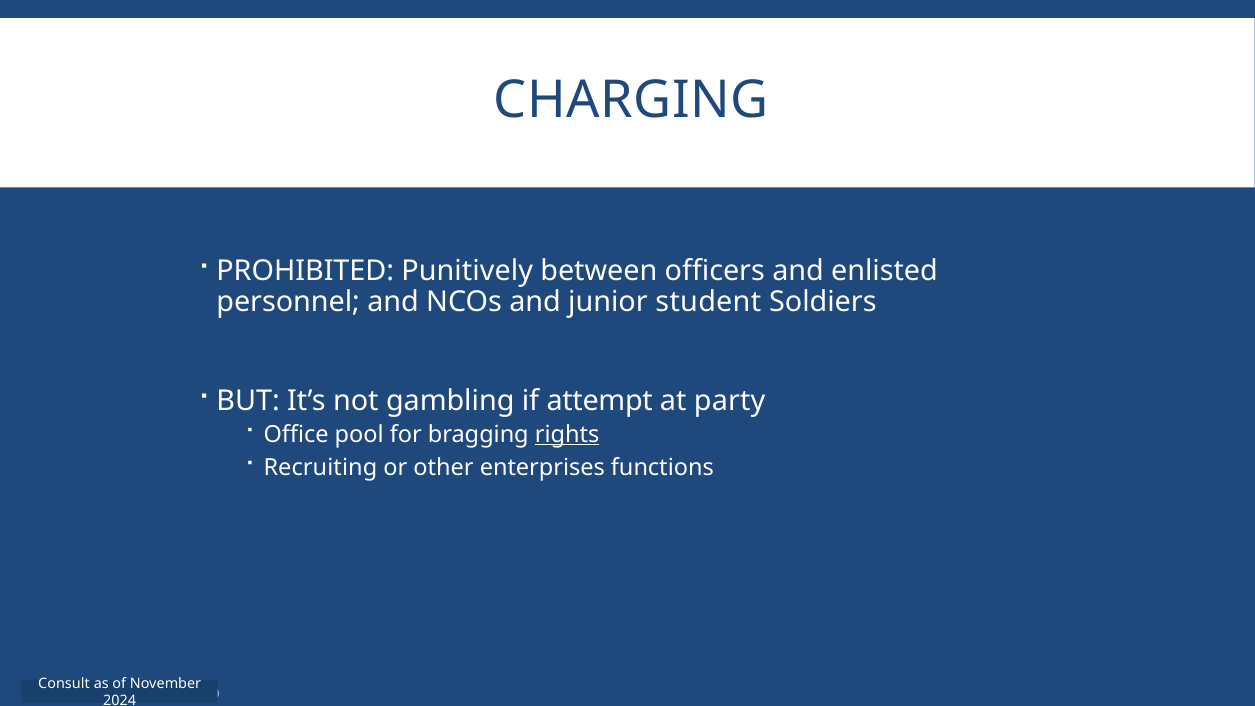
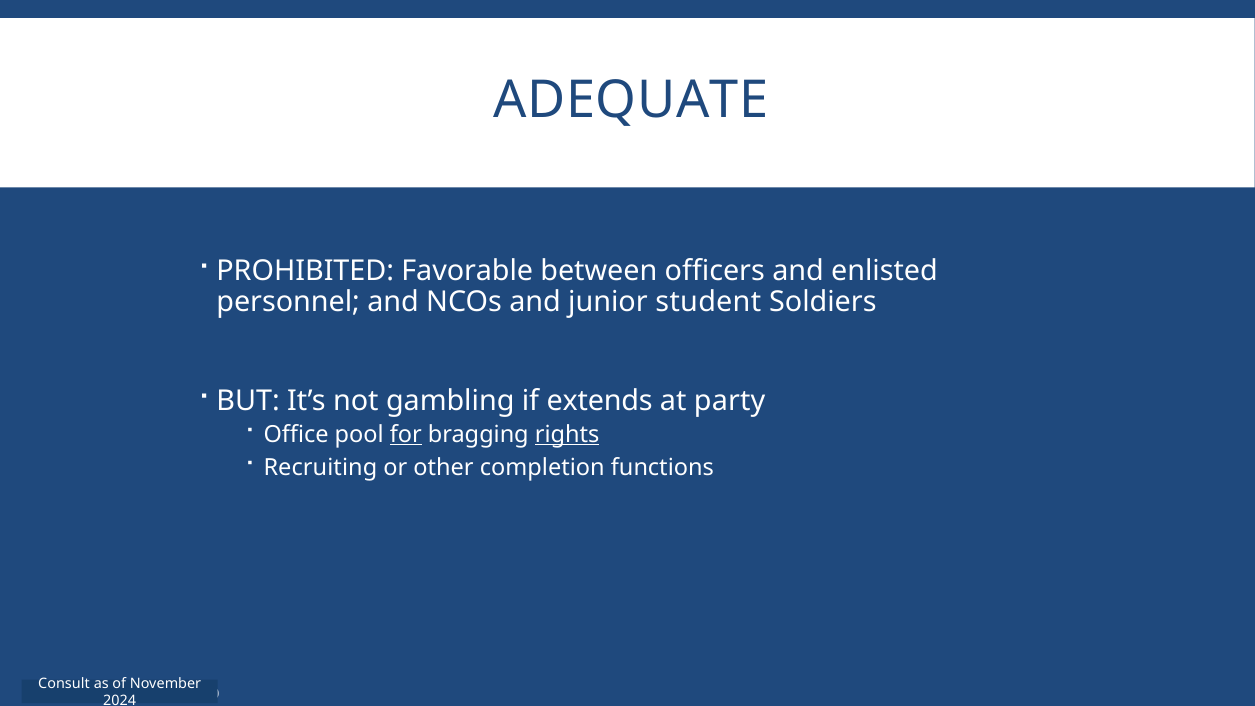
CHARGING: CHARGING -> ADEQUATE (631, 101)
Punitively: Punitively -> Favorable (467, 271)
attempt: attempt -> extends (600, 401)
for underline: none -> present (406, 434)
enterprises: enterprises -> completion (542, 468)
